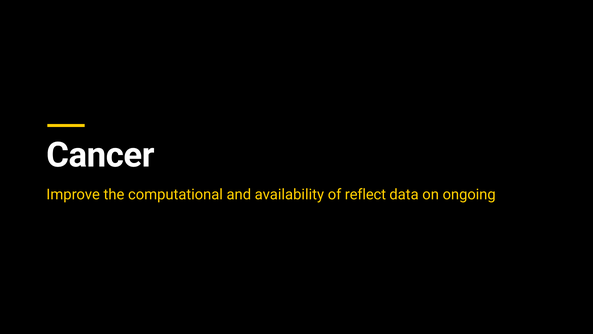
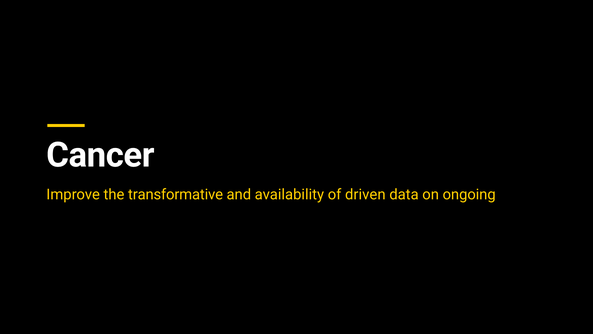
computational: computational -> transformative (176, 194)
reflect: reflect -> driven (365, 194)
